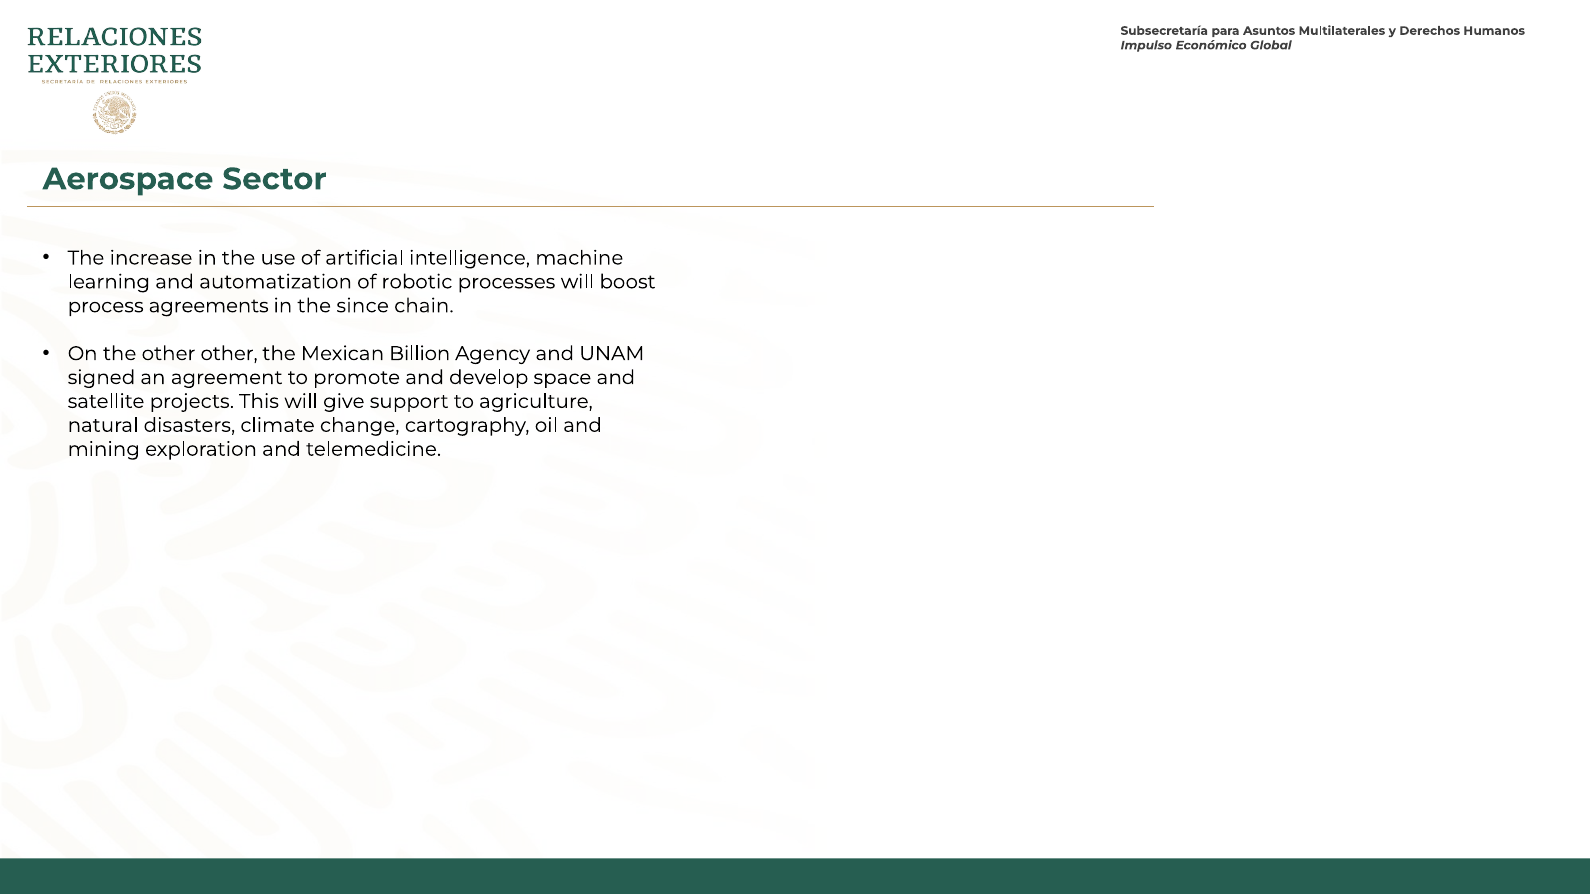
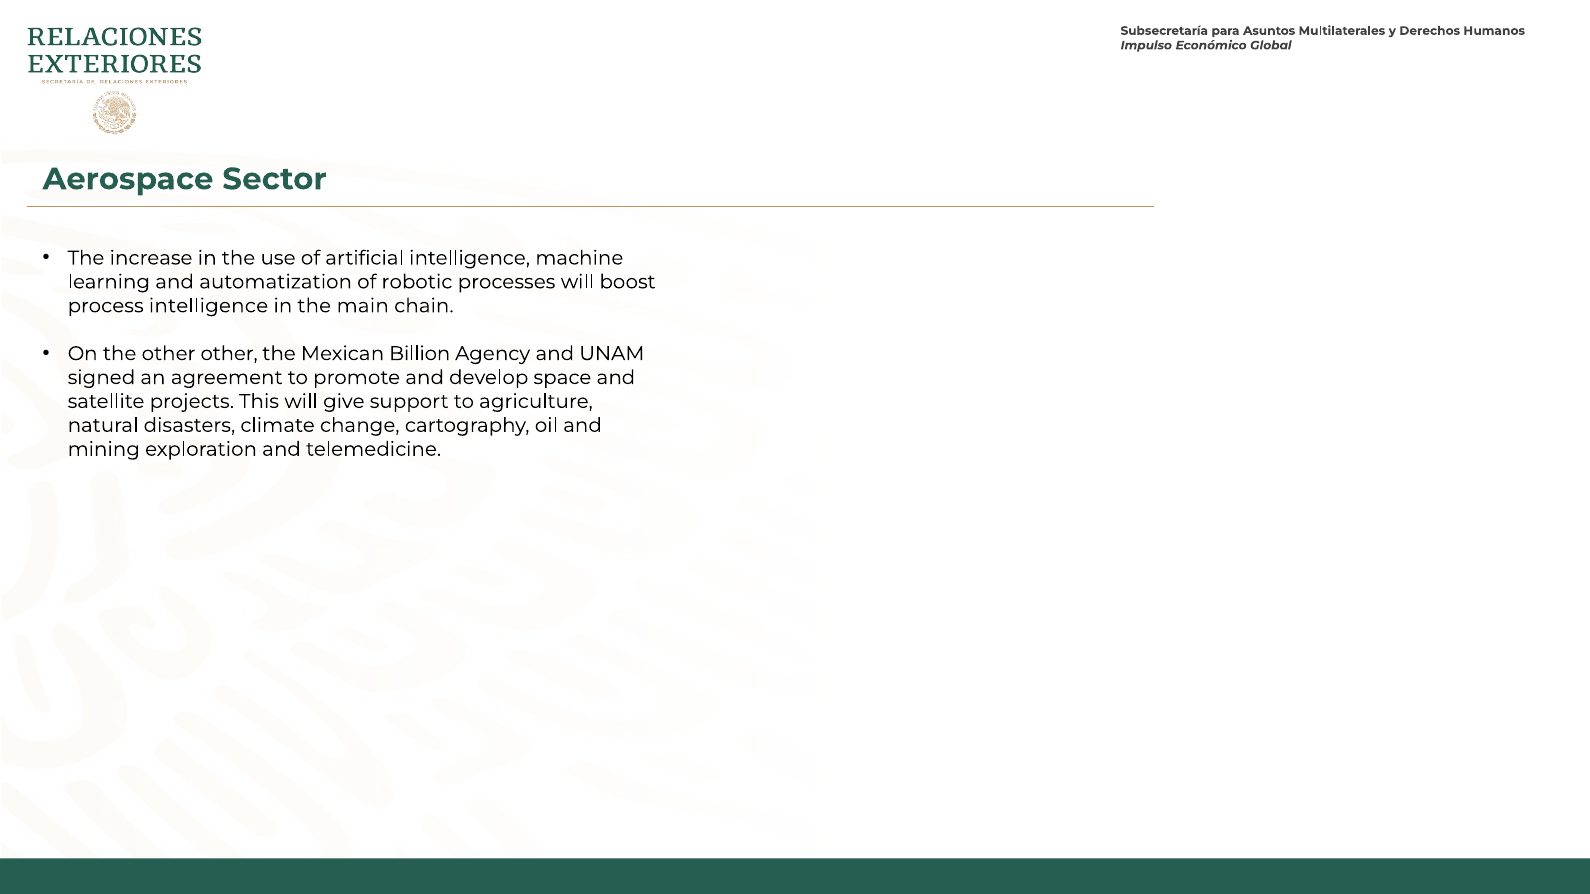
process agreements: agreements -> intelligence (209, 306)
since: since -> main (363, 306)
